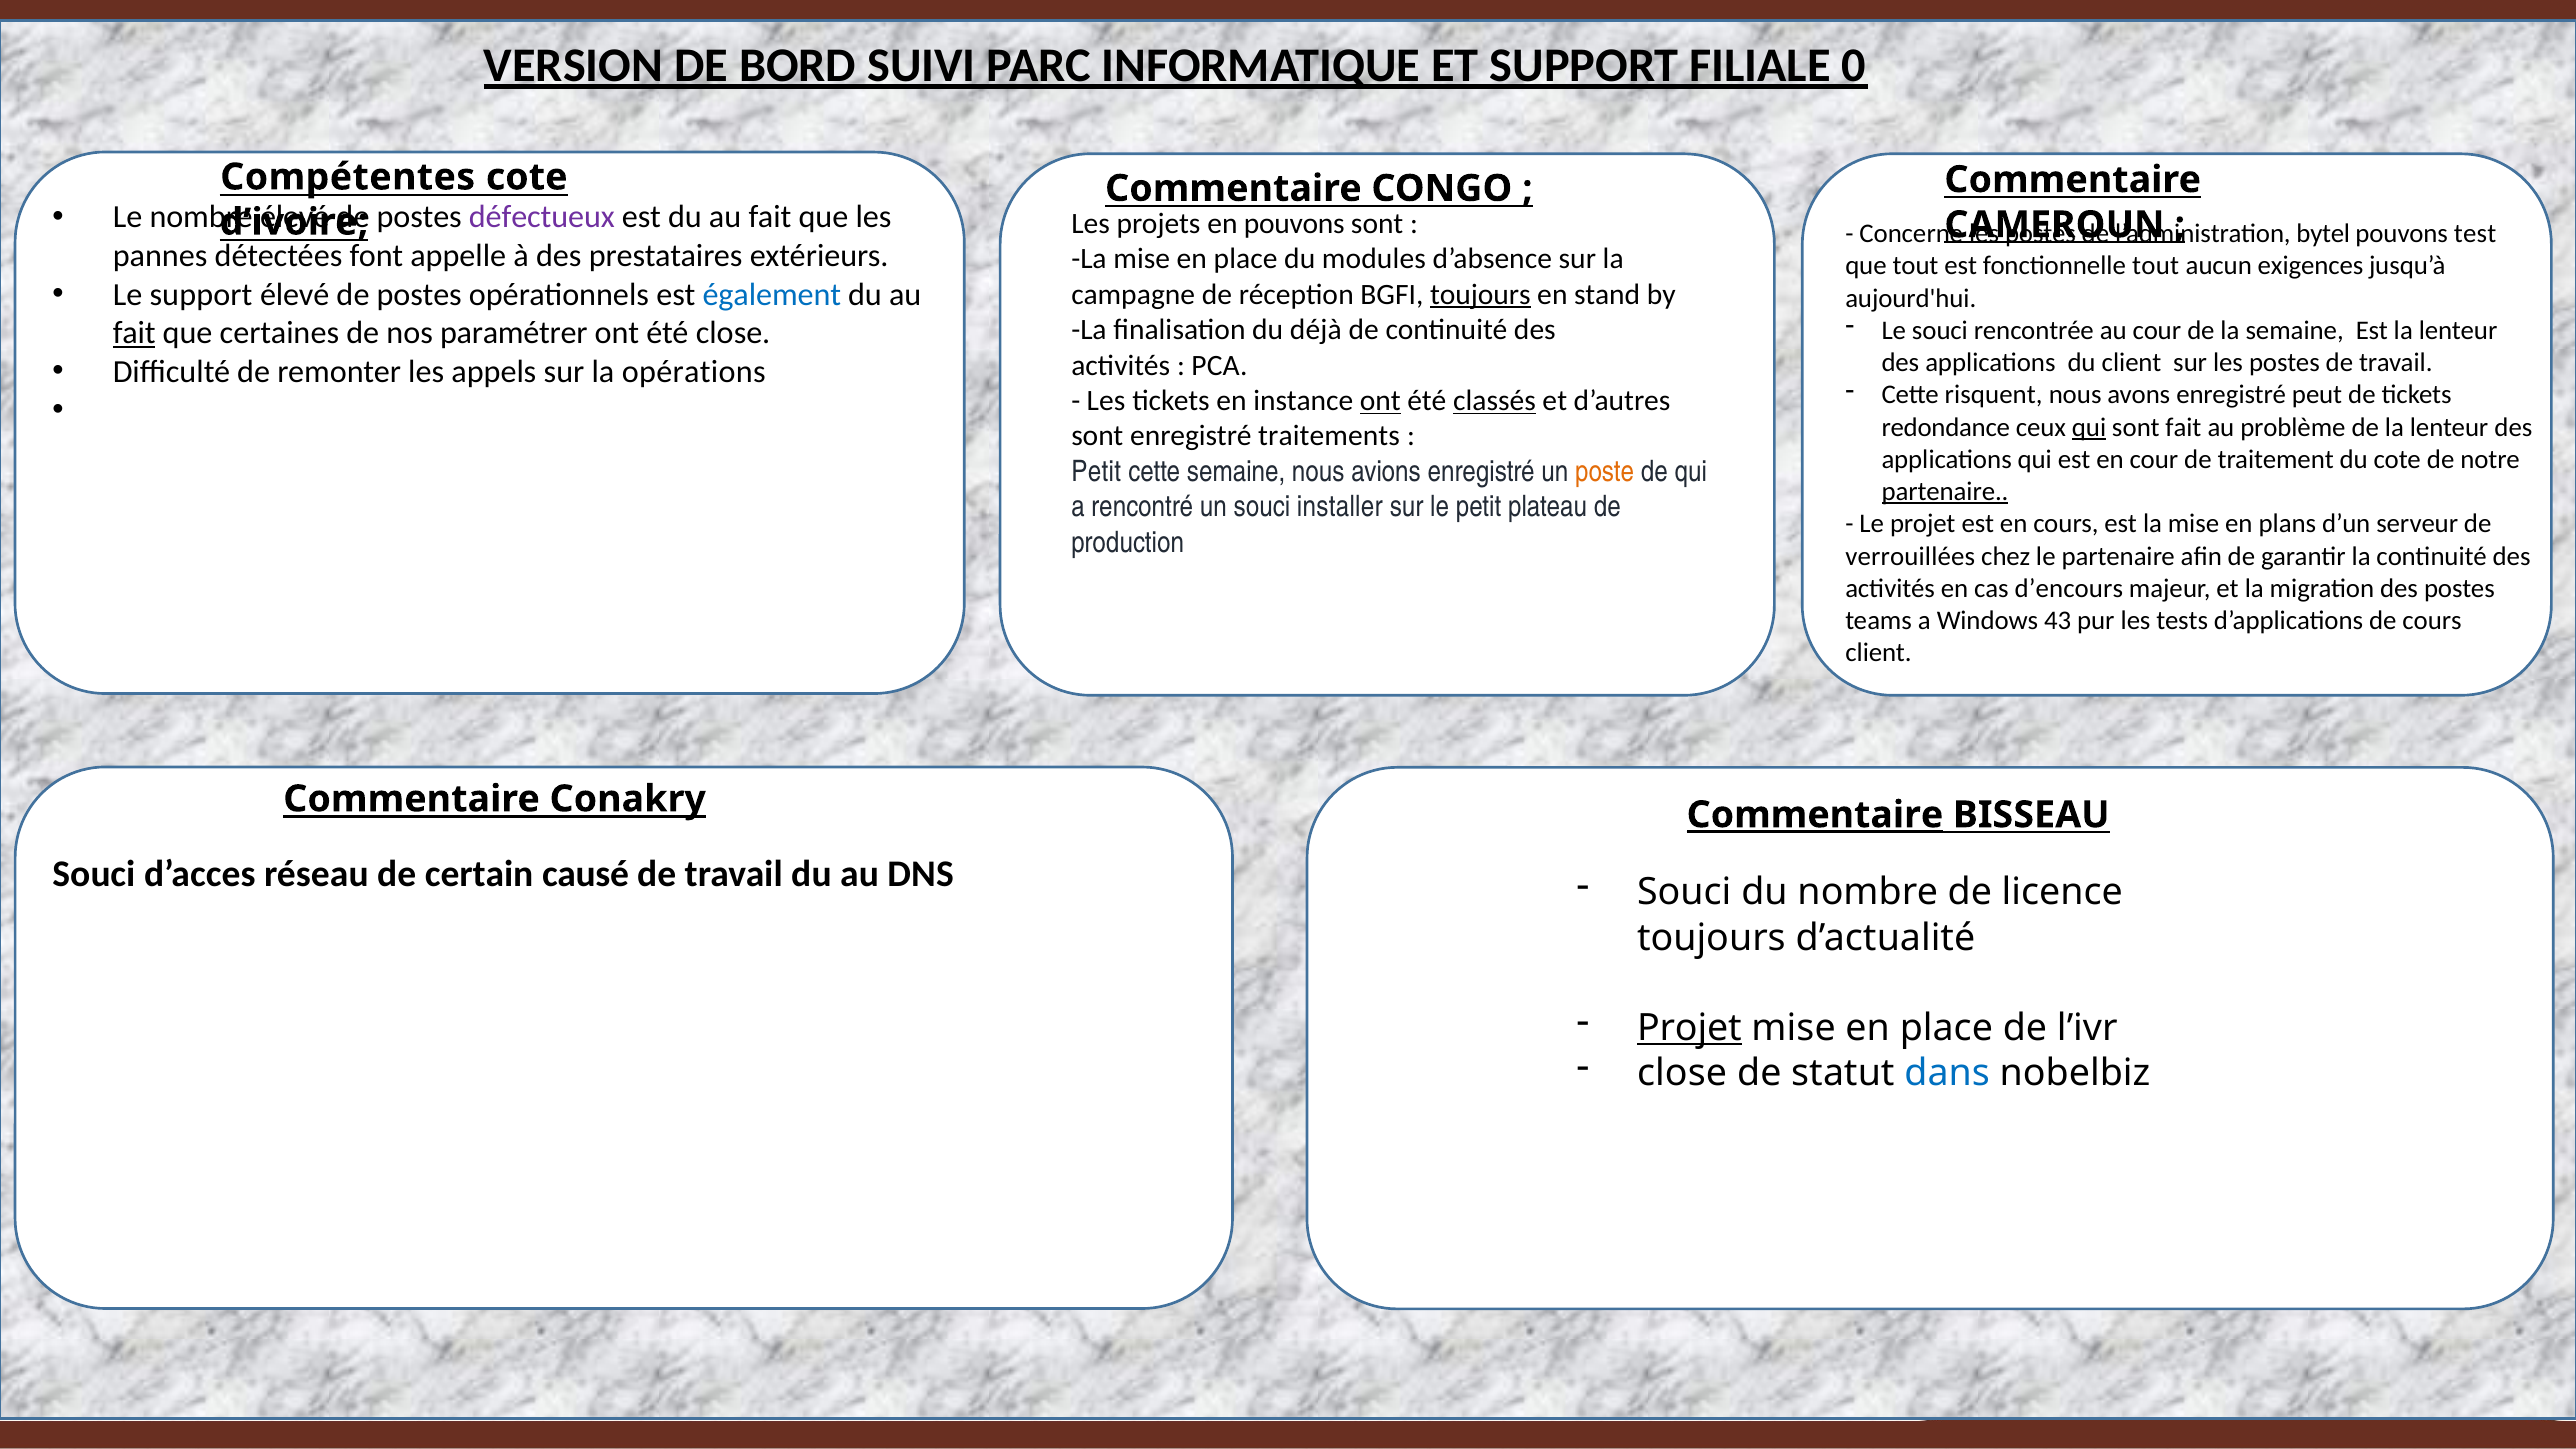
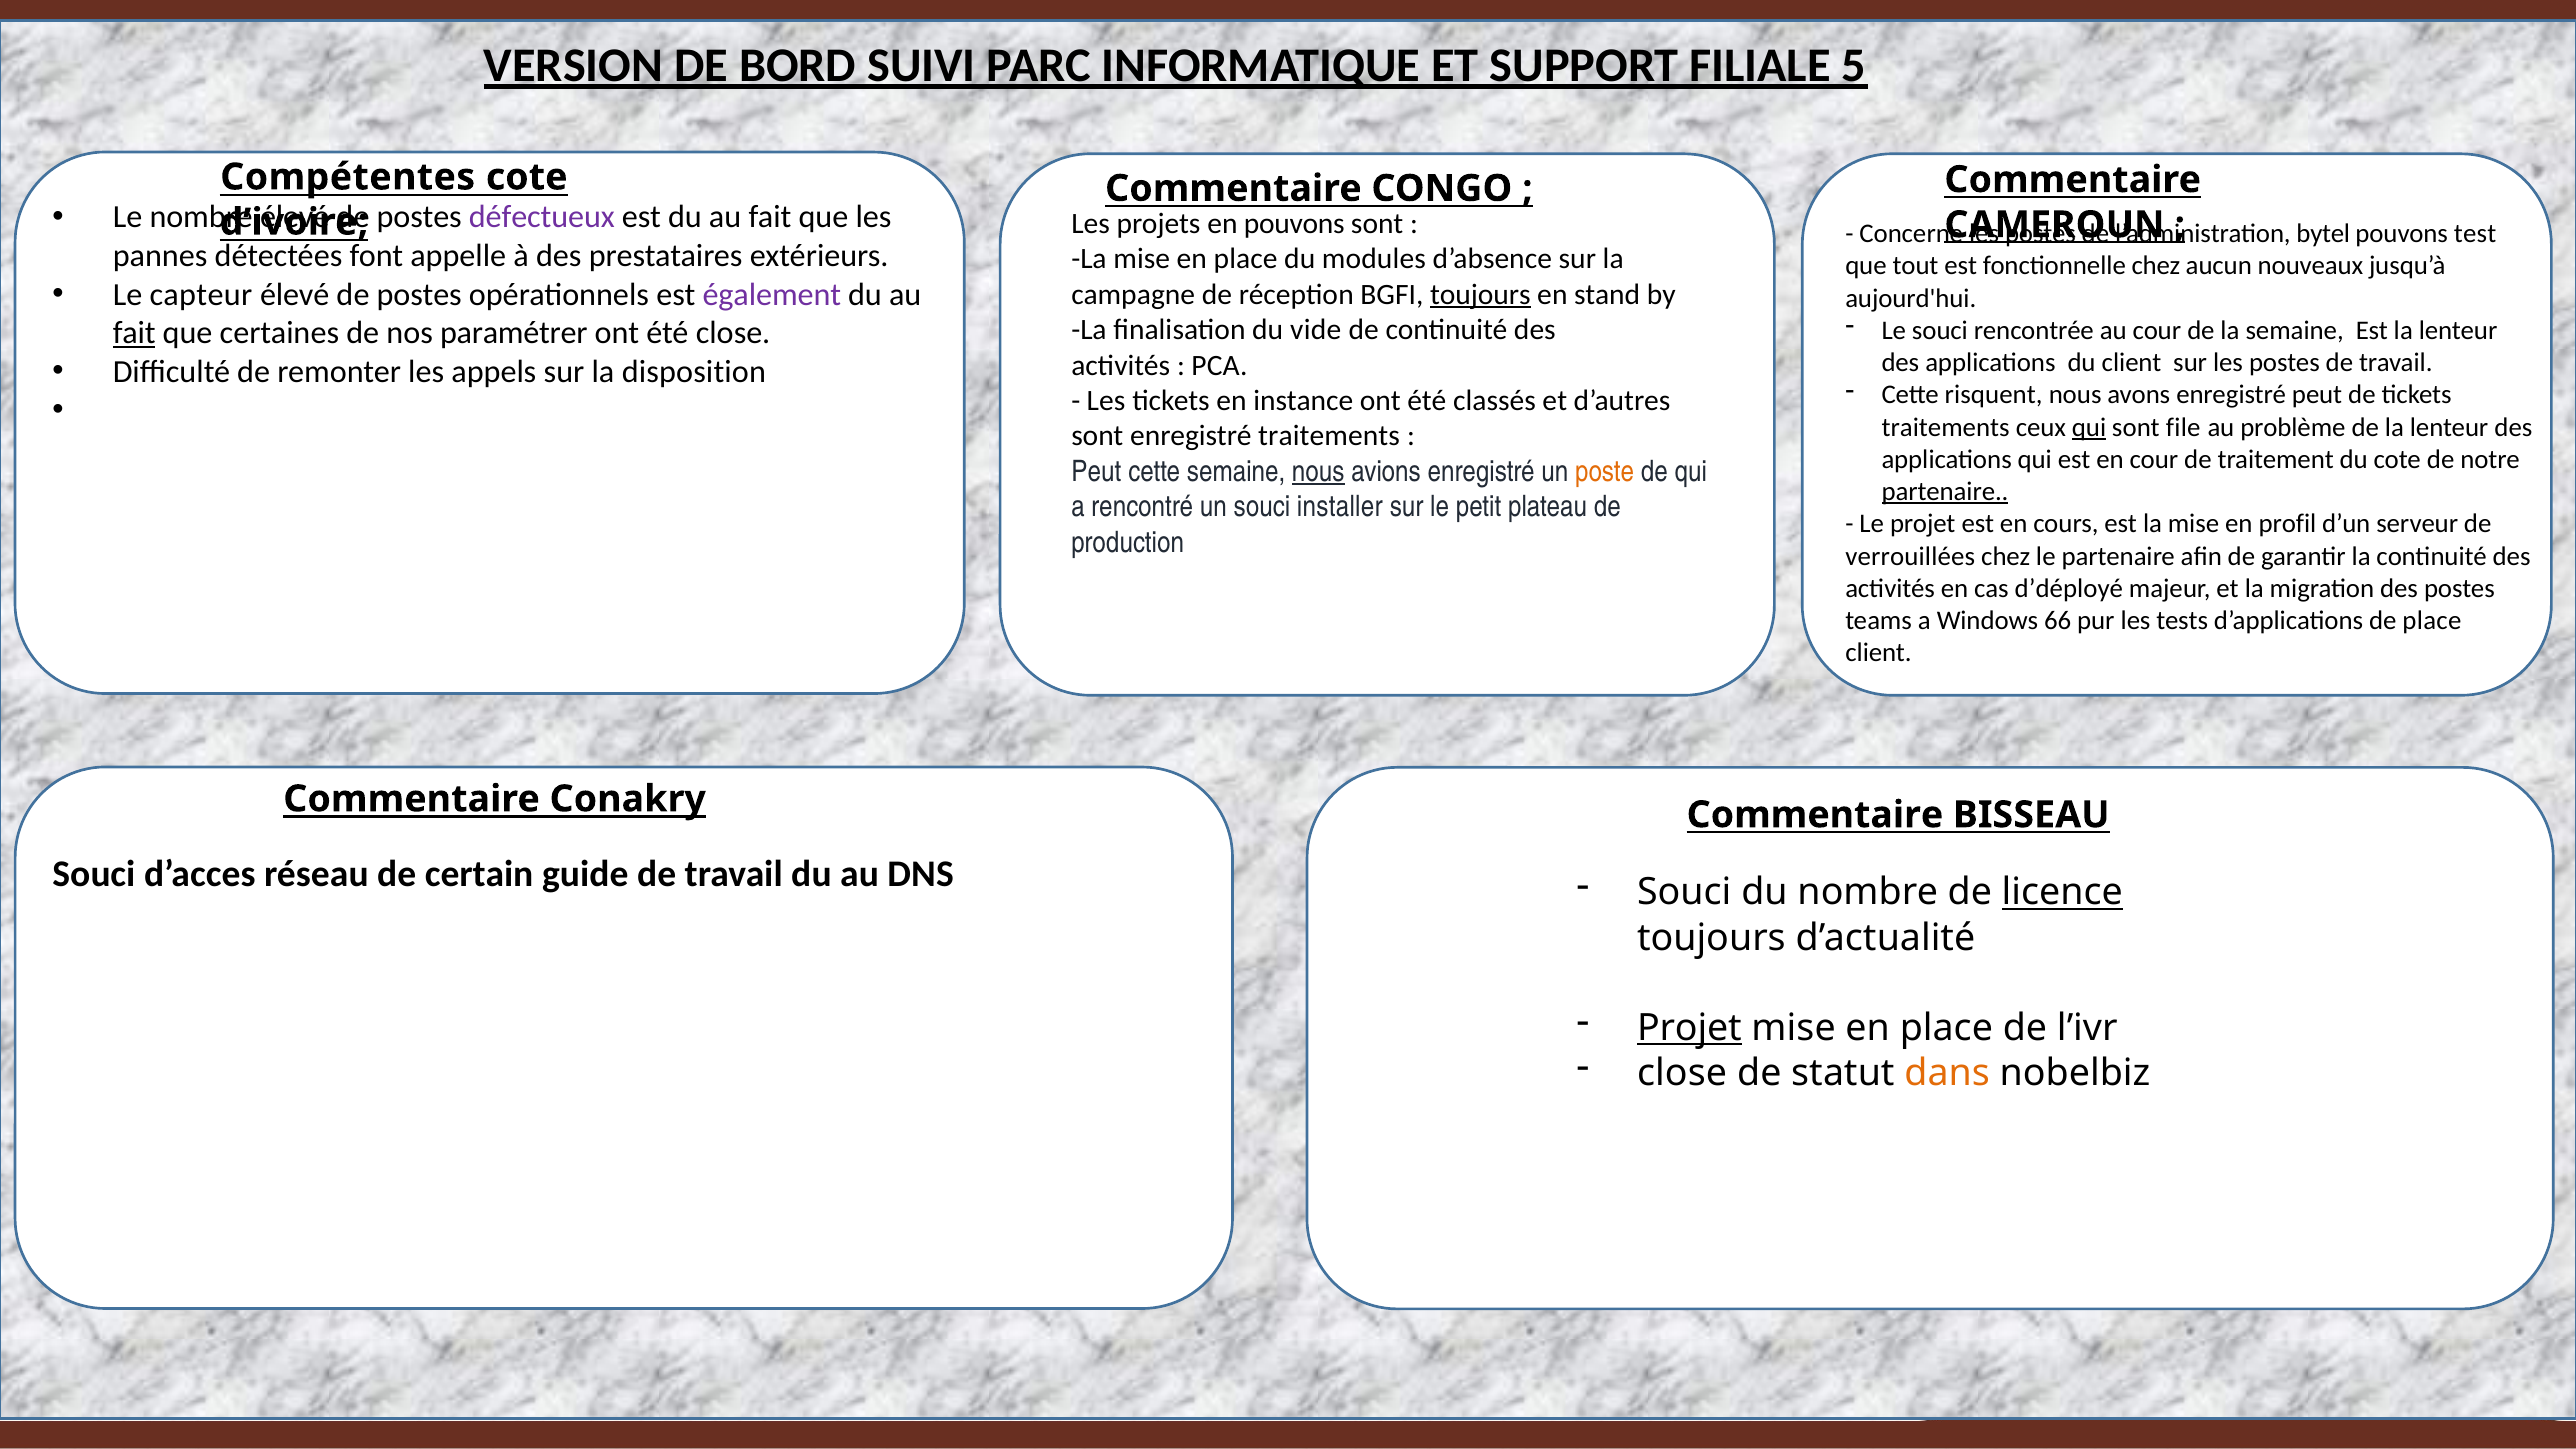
0: 0 -> 5 (1854, 66)
fonctionnelle tout: tout -> chez (2156, 266)
exigences: exigences -> nouveaux (2311, 266)
Le support: support -> capteur (201, 295)
également colour: blue -> purple (772, 295)
déjà: déjà -> vide (1316, 330)
opérations: opérations -> disposition (694, 372)
ont underline: present -> none (1380, 401)
classés underline: present -> none (1495, 401)
redondance: redondance -> traitements (1946, 427)
sont fait: fait -> file (2183, 427)
Petit: Petit -> Peut (1096, 472)
nous underline: none -> present (1318, 472)
plans: plans -> profil (2287, 524)
d’encours: d’encours -> d’déployé (2069, 588)
43: 43 -> 66 (2058, 621)
de cours: cours -> place (2432, 621)
Commentaire underline: present -> none (1815, 815)
causé: causé -> guide (585, 874)
licence underline: none -> present (2062, 893)
dans colour: blue -> orange (1947, 1073)
